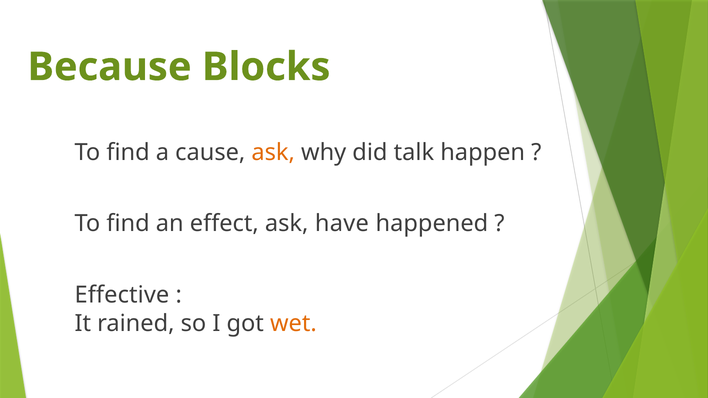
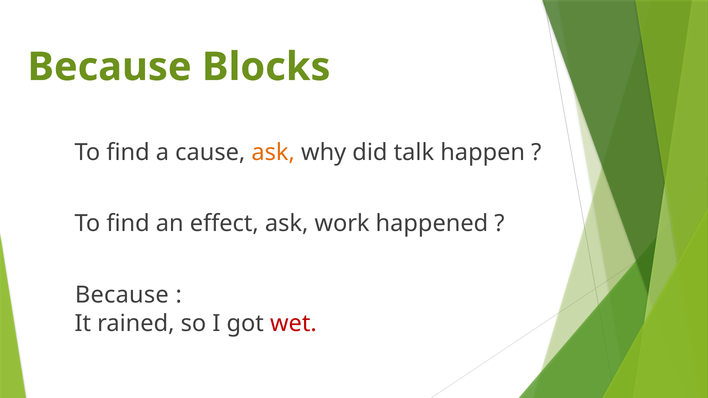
have: have -> work (342, 224)
Effective: Effective -> Because (122, 295)
wet colour: orange -> red (293, 323)
